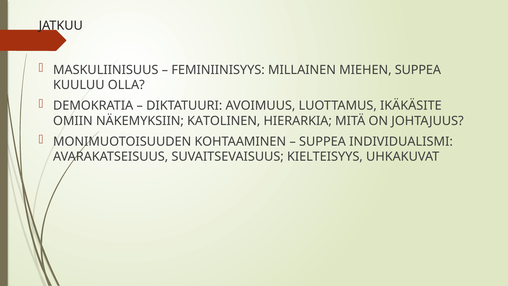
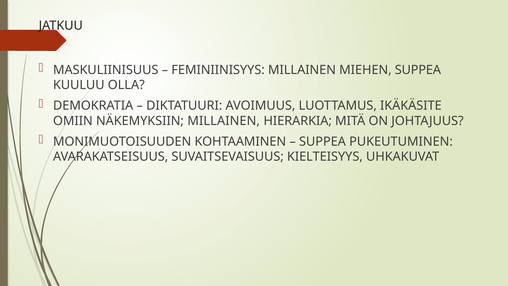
NÄKEMYKSIIN KATOLINEN: KATOLINEN -> MILLAINEN (224, 121)
INDIVIDUALISMI: INDIVIDUALISMI -> PUKEUTUMINEN (401, 141)
